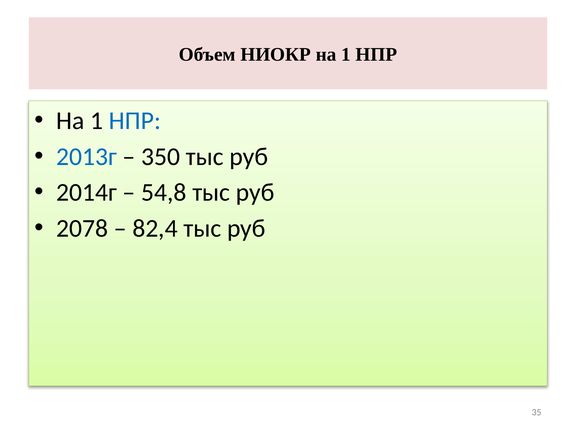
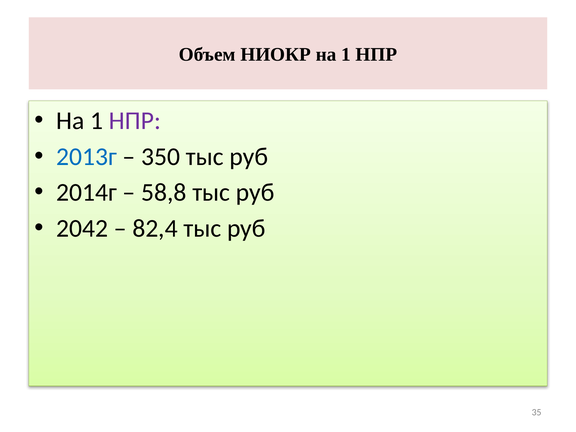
НПР colour: blue -> purple (135, 121)
54,8: 54,8 -> 58,8 (164, 193)
2078: 2078 -> 2042 (82, 228)
